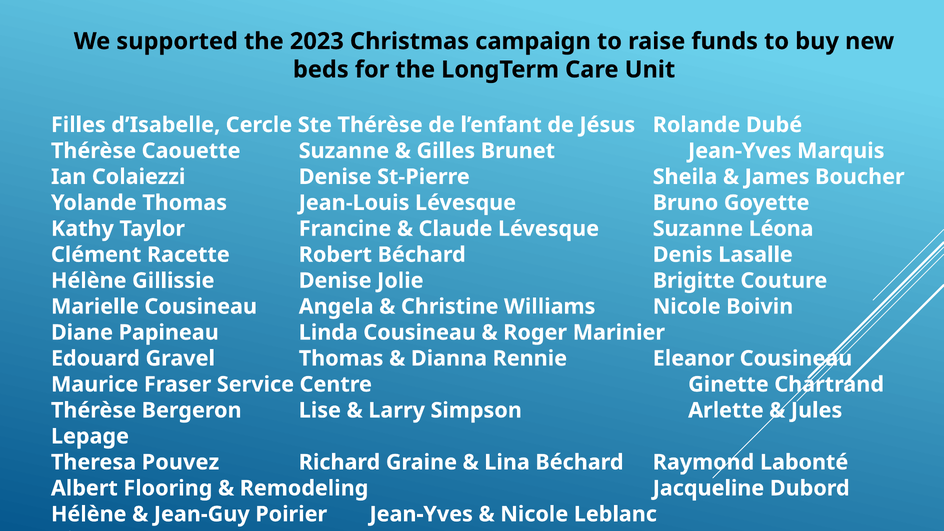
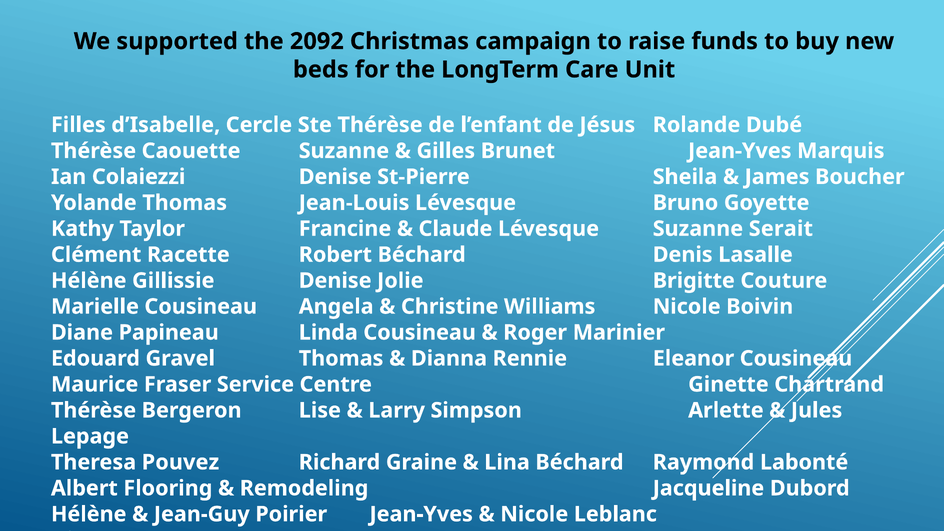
2023: 2023 -> 2092 (317, 41)
Léona: Léona -> Serait (781, 229)
